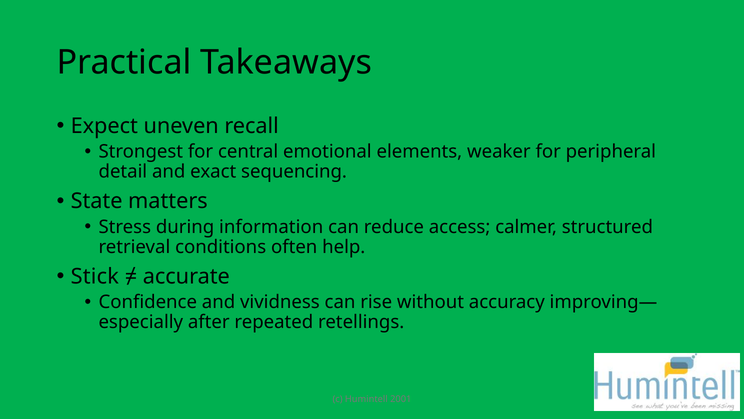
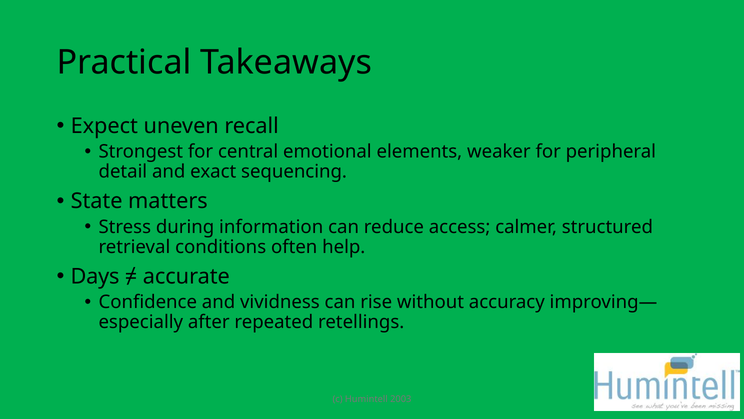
Stick: Stick -> Days (95, 276)
2001: 2001 -> 2003 (401, 399)
